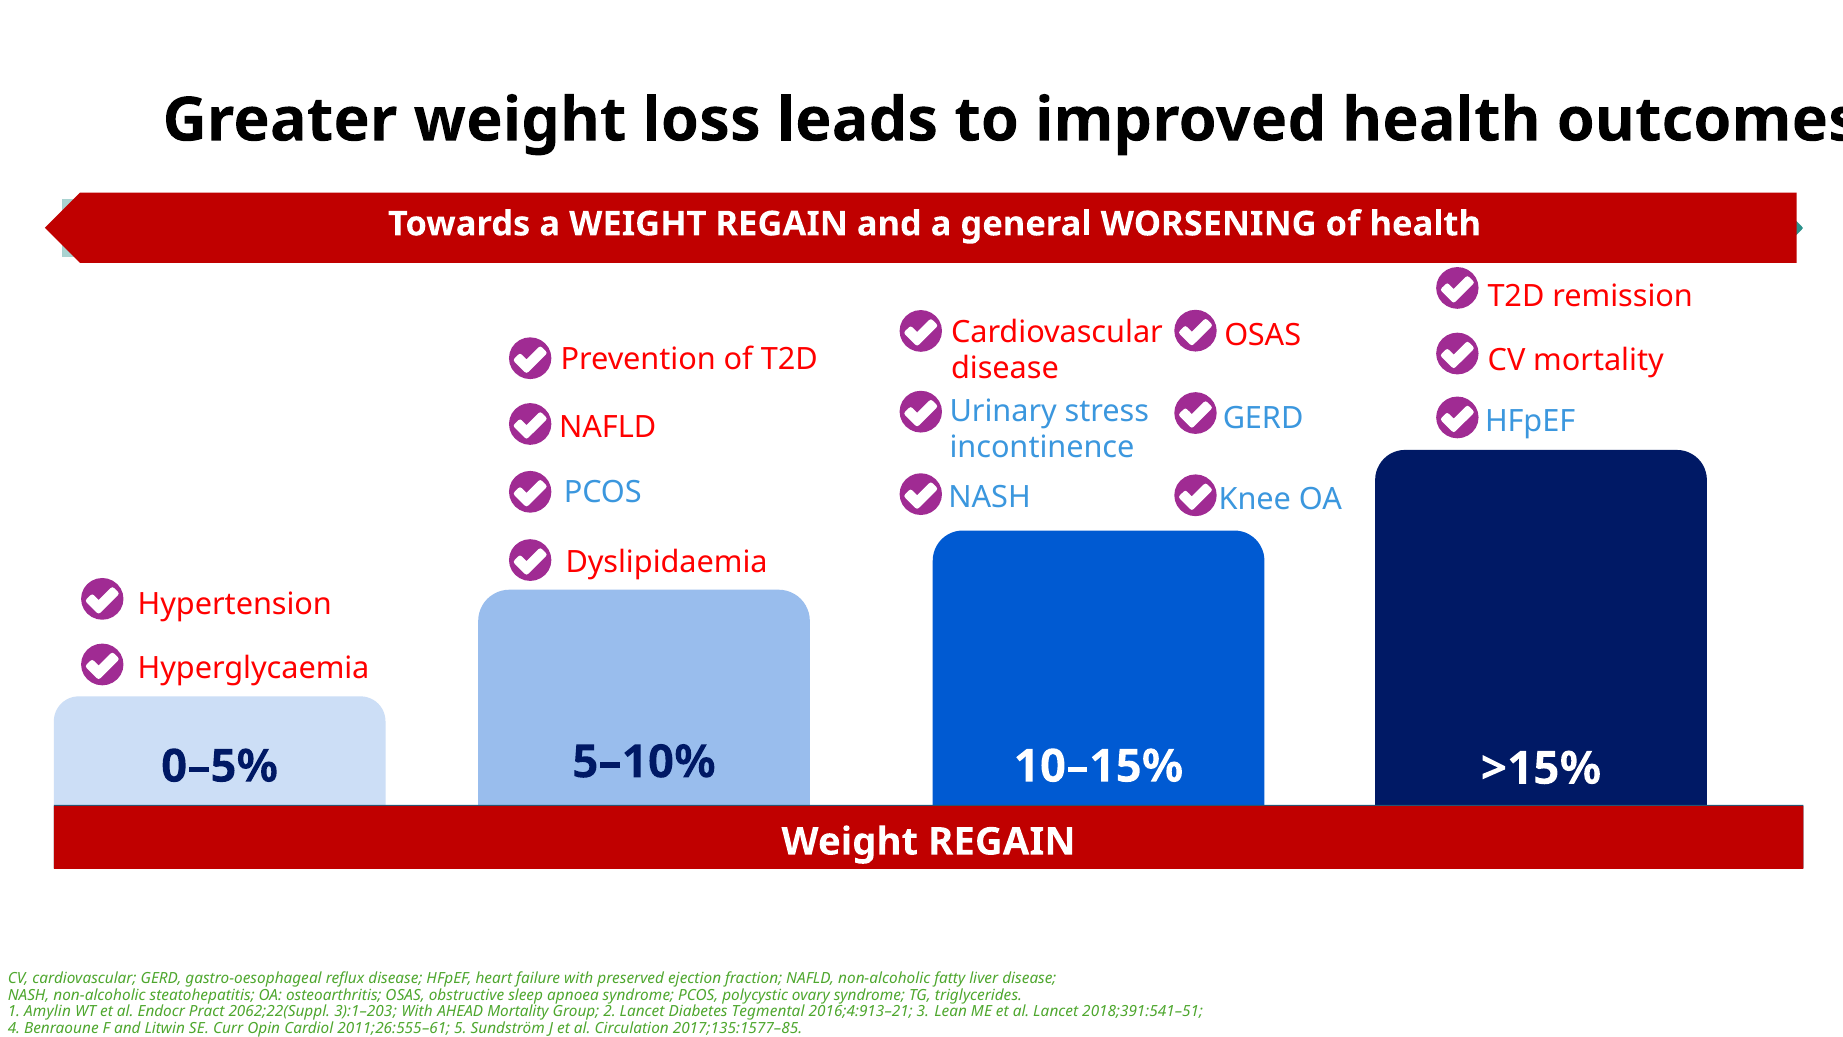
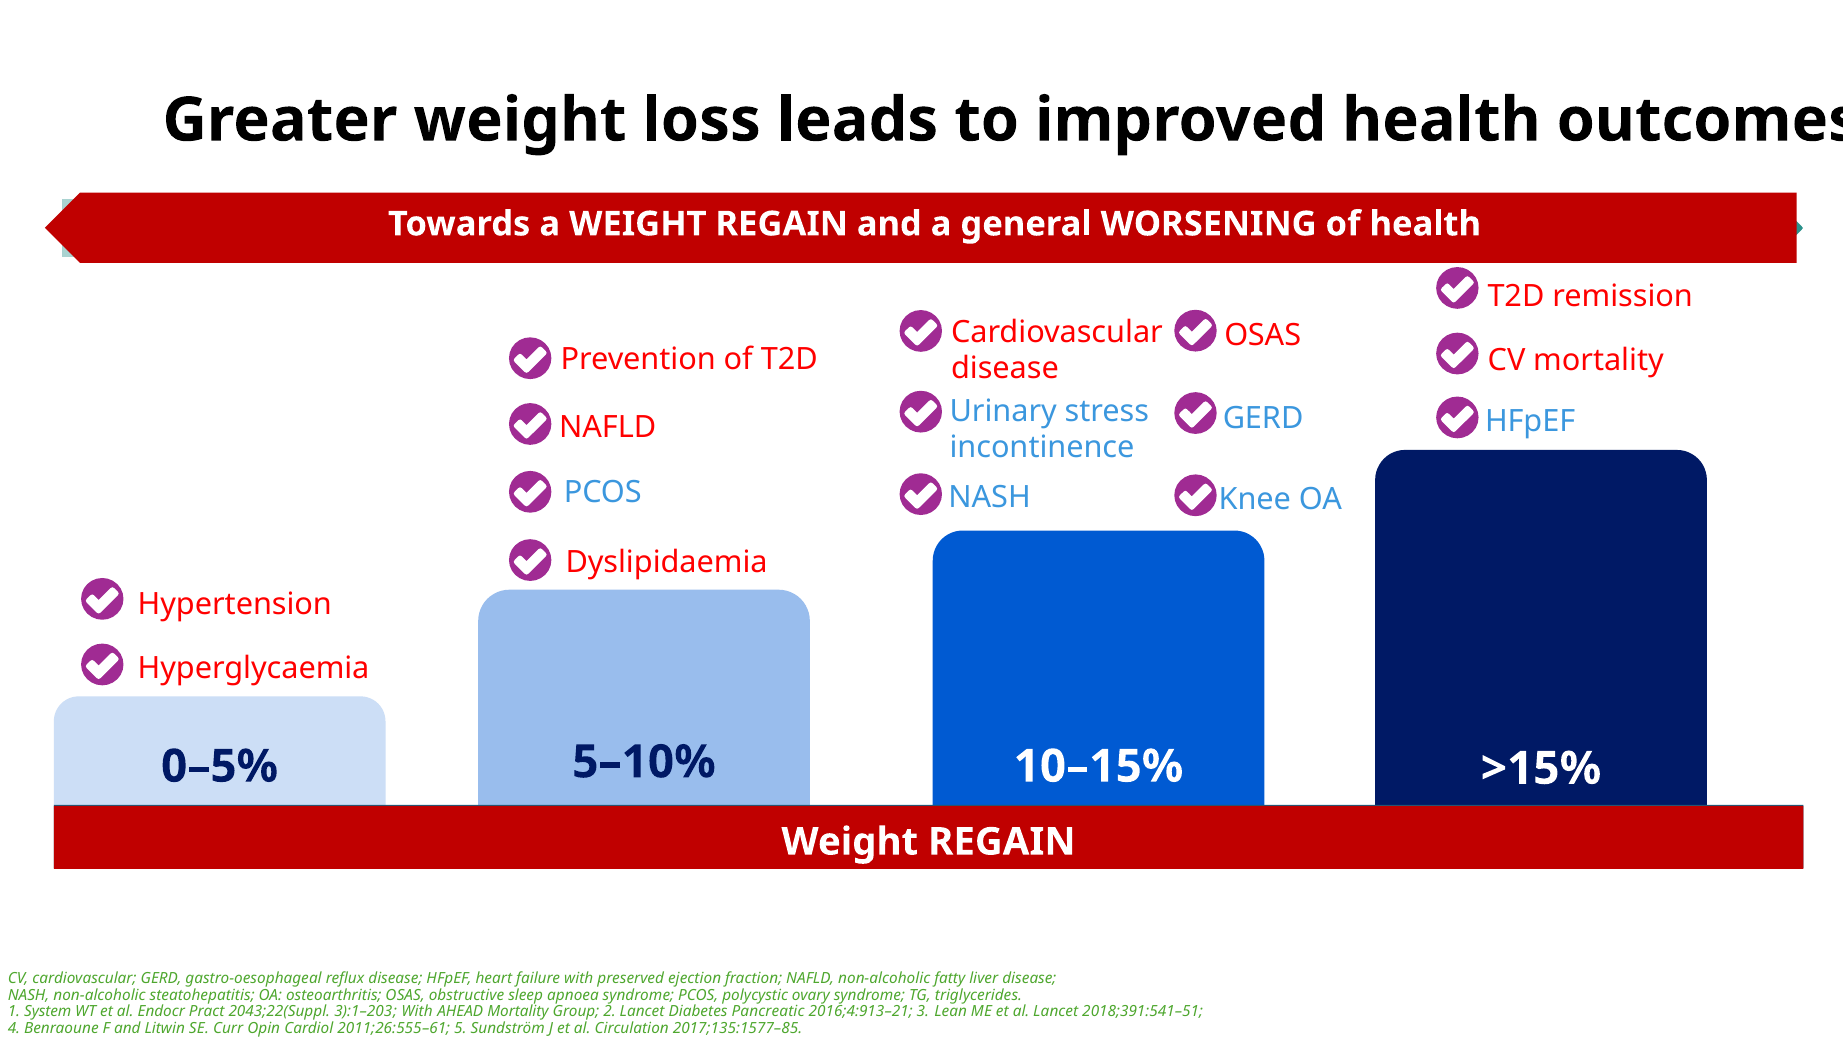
Amylin: Amylin -> System (48, 1011)
2062;22(Suppl: 2062;22(Suppl -> 2043;22(Suppl (279, 1011)
Tegmental: Tegmental -> Pancreatic (768, 1011)
